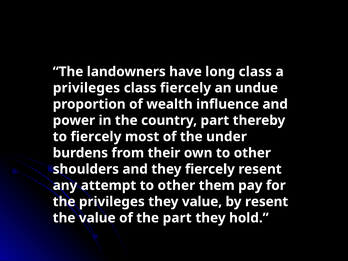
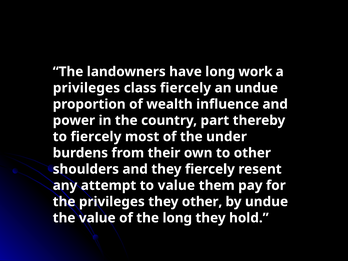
long class: class -> work (255, 72)
attempt to other: other -> value (176, 185)
they value: value -> other (202, 202)
by resent: resent -> undue (267, 202)
the part: part -> long (177, 218)
